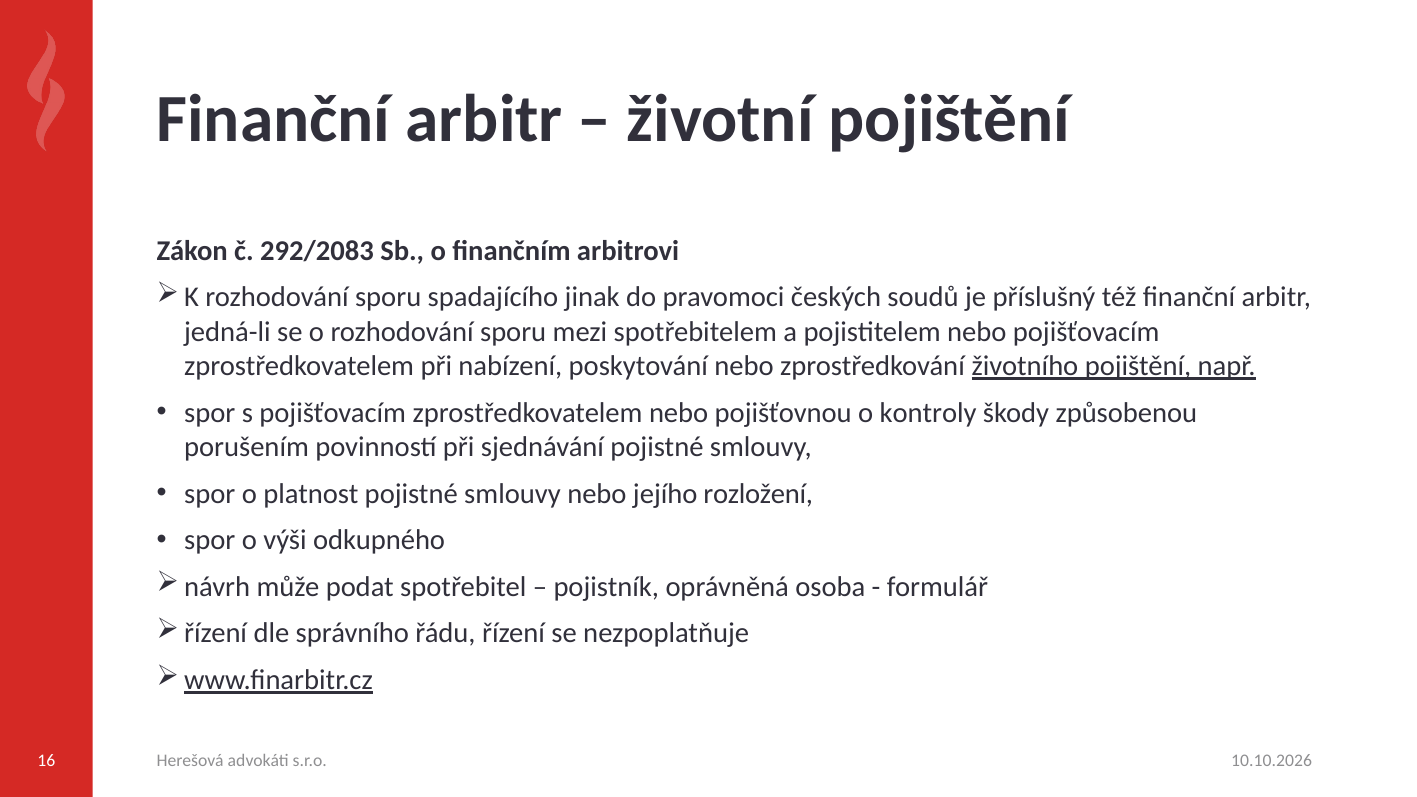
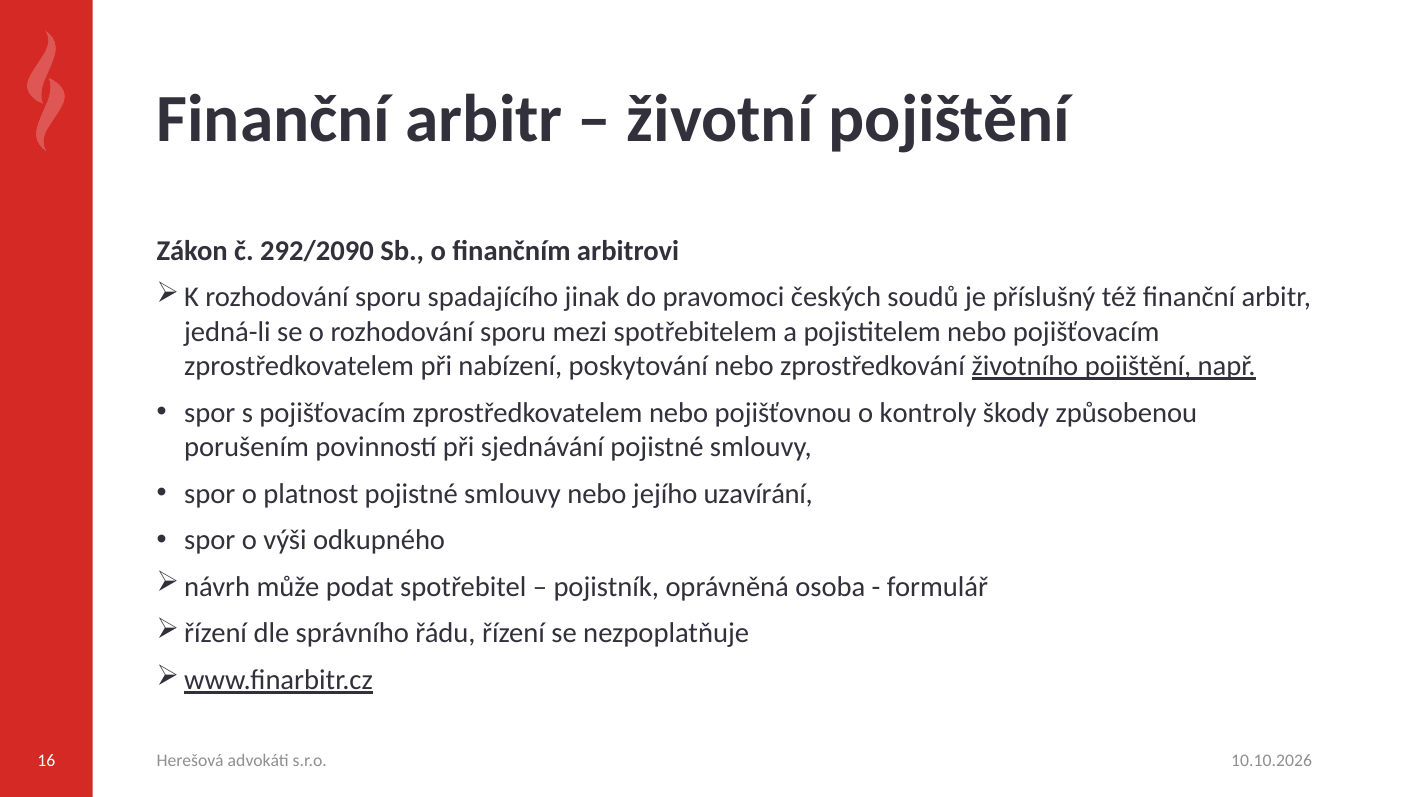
292/2083: 292/2083 -> 292/2090 (317, 251)
rozložení: rozložení -> uzavírání (758, 494)
